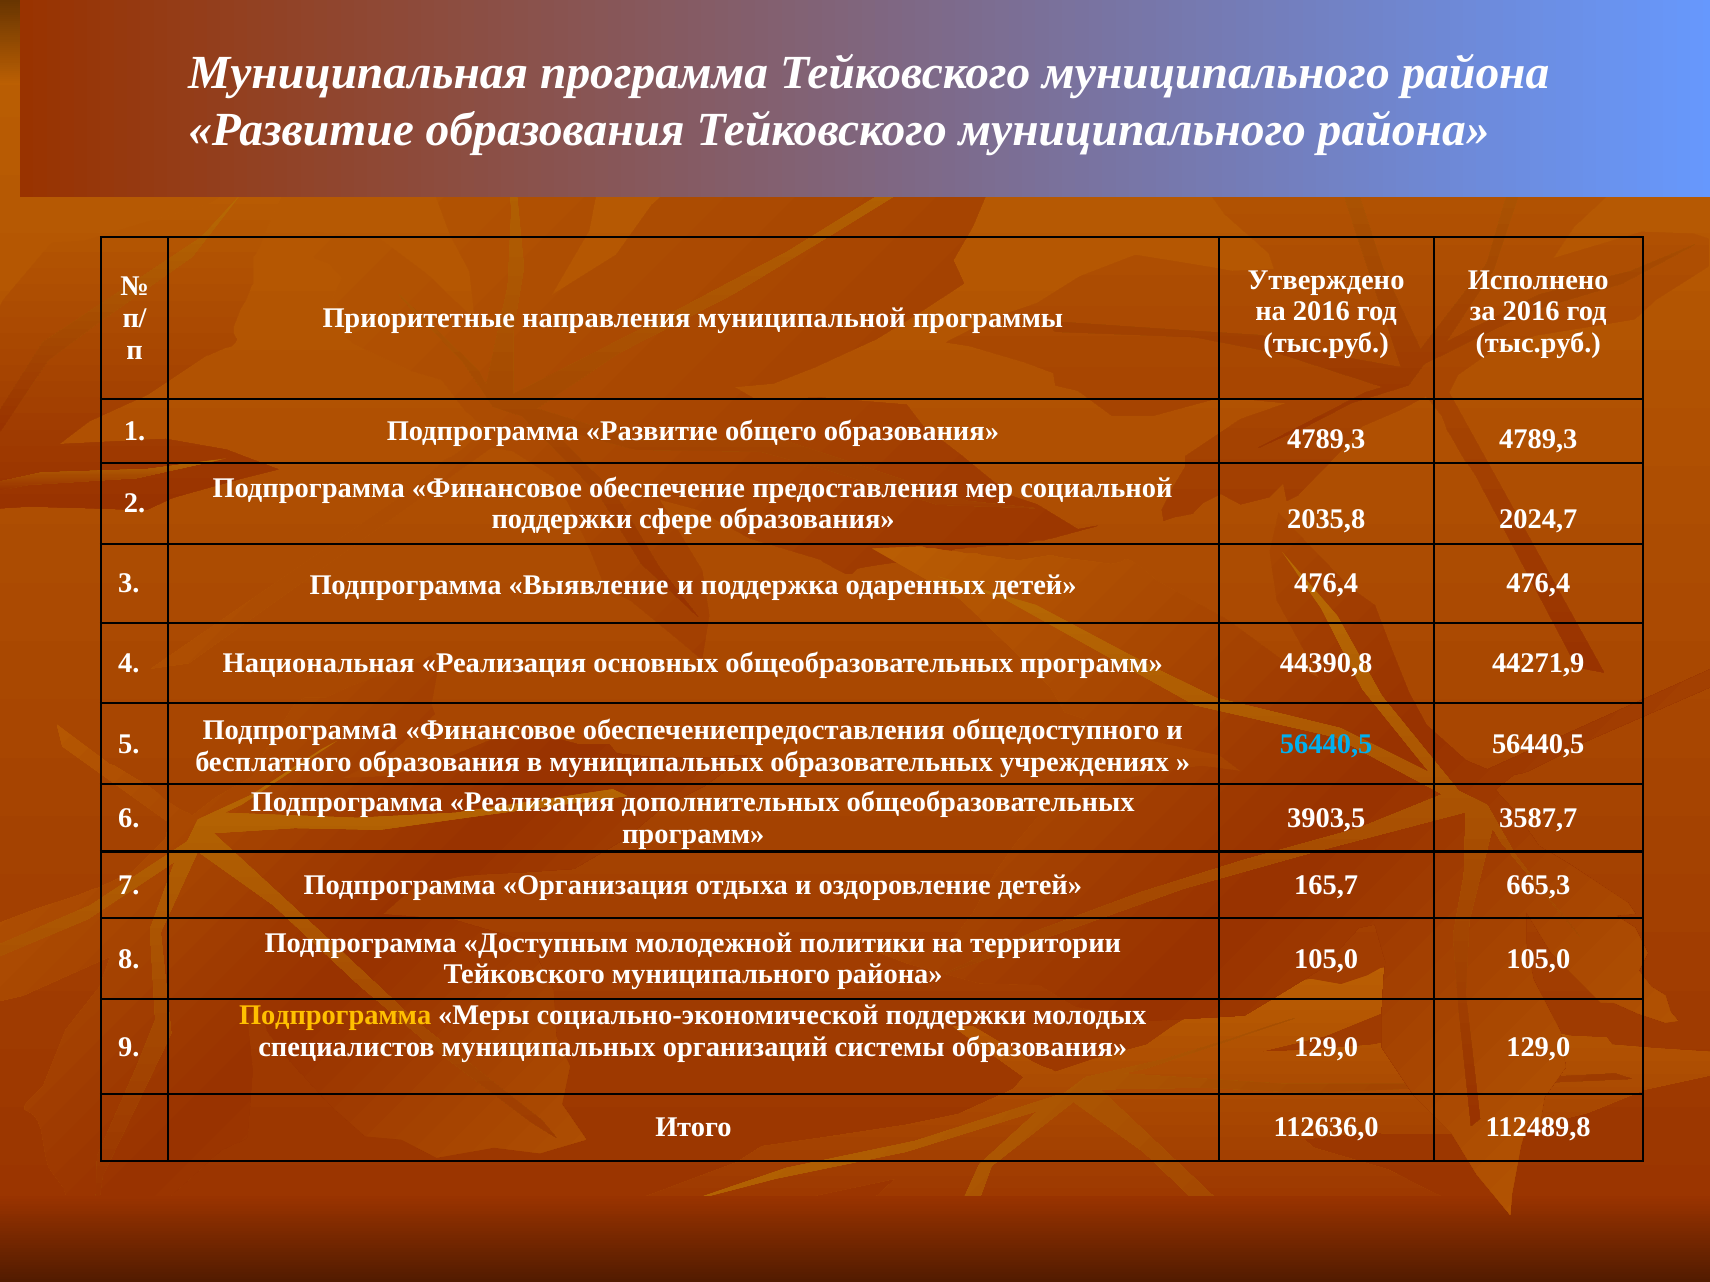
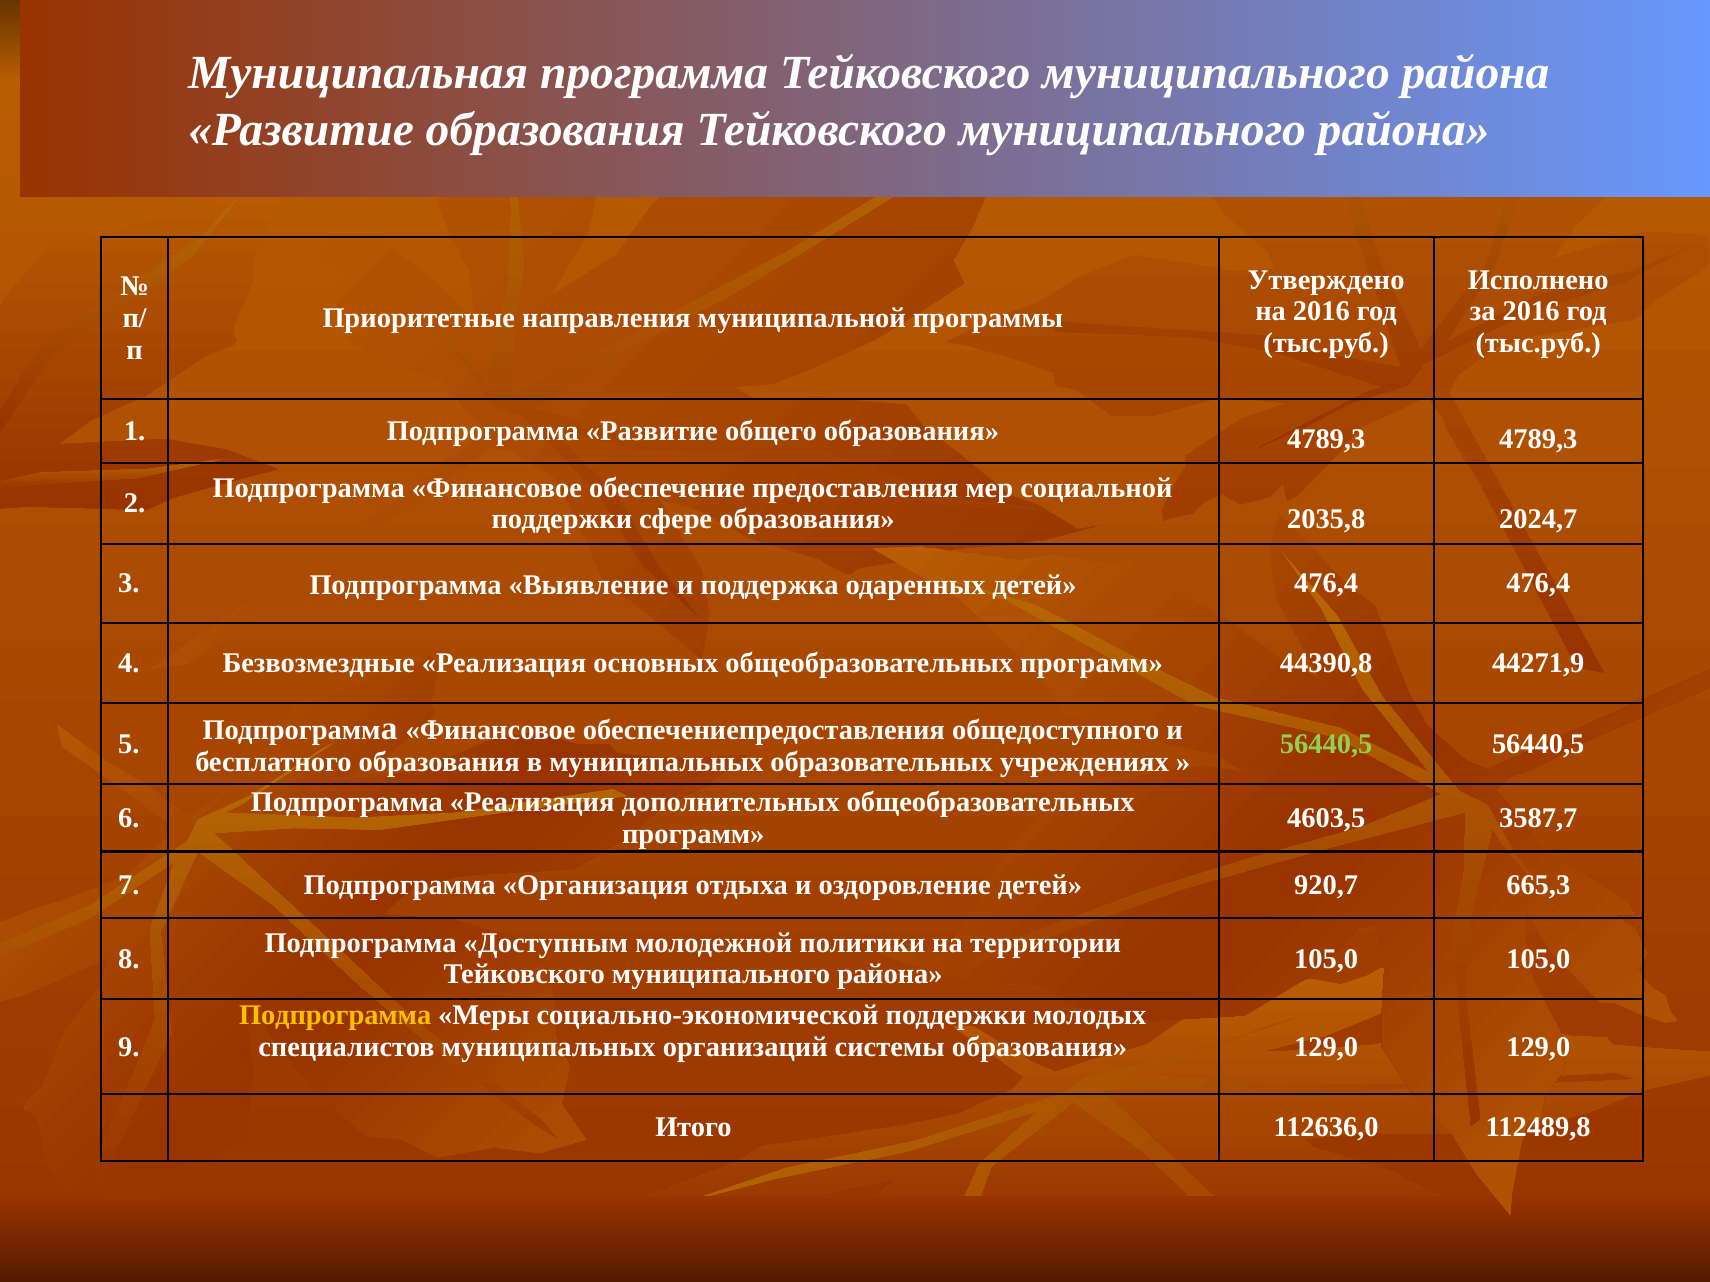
Национальная: Национальная -> Безвозмездные (319, 663)
56440,5 colour: light blue -> light green (1326, 744)
3903,5: 3903,5 -> 4603,5 (1326, 818)
165,7: 165,7 -> 920,7 (1326, 885)
